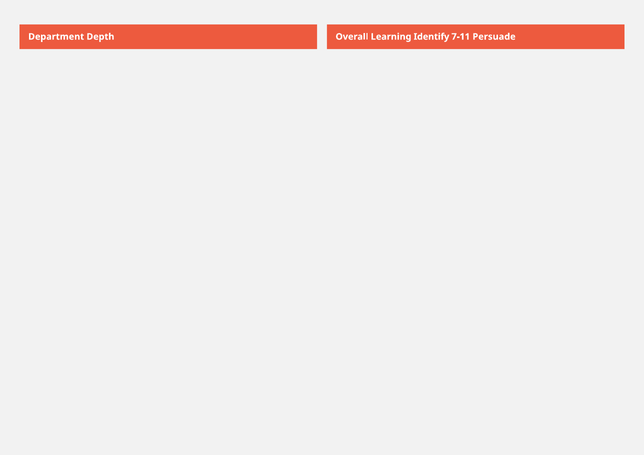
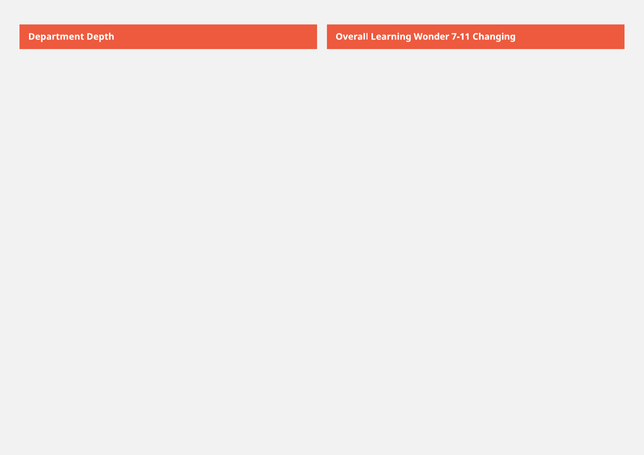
Identify: Identify -> Wonder (431, 37)
Persuade: Persuade -> Changing (494, 37)
